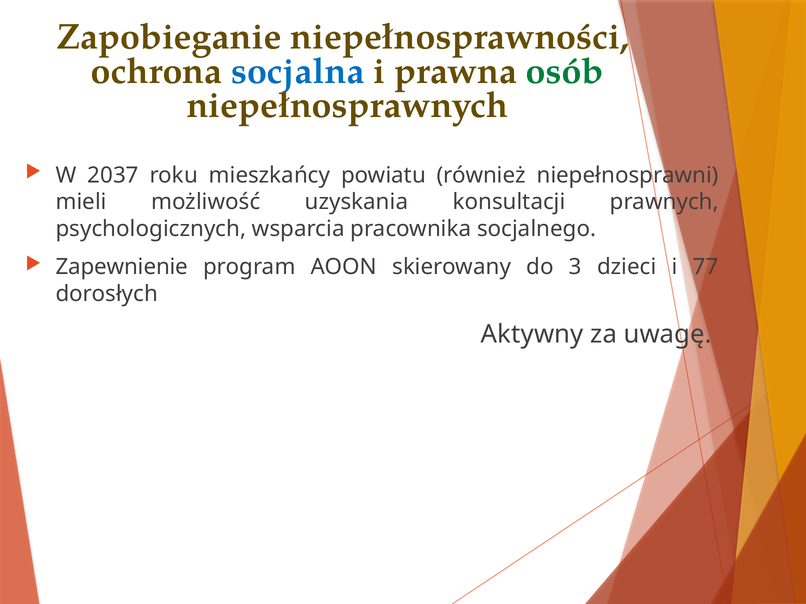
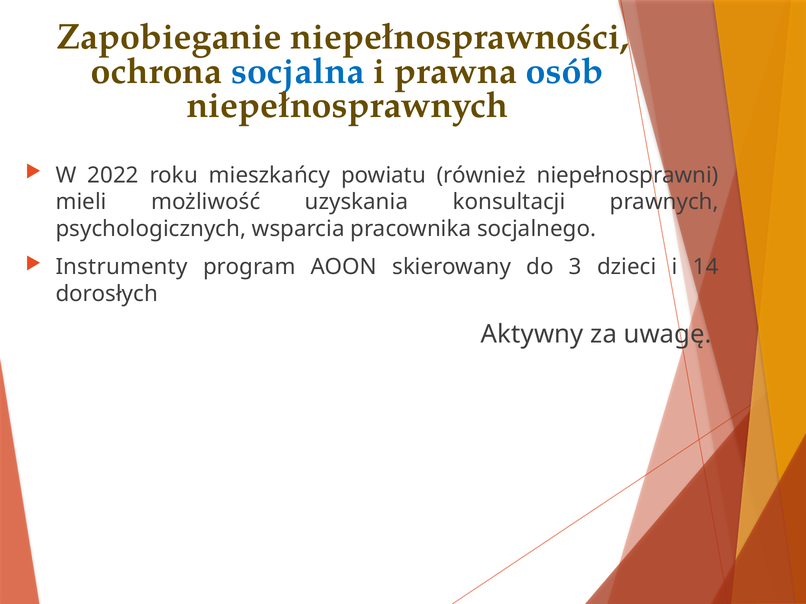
osób colour: green -> blue (565, 71)
2037: 2037 -> 2022 (113, 175)
Zapewnienie: Zapewnienie -> Instrumenty (122, 267)
77: 77 -> 14 (706, 267)
